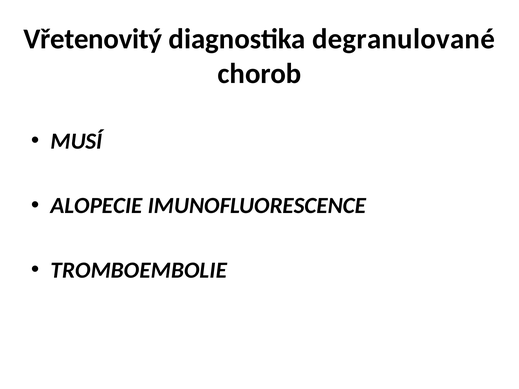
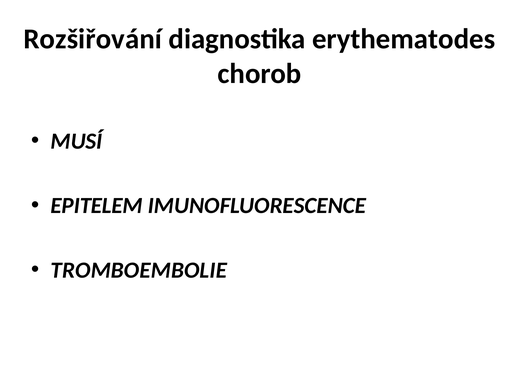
Vřetenovitý: Vřetenovitý -> Rozšiřování (93, 39)
degranulované: degranulované -> erythematodes (404, 39)
ALOPECIE: ALOPECIE -> EPITELEM (97, 206)
